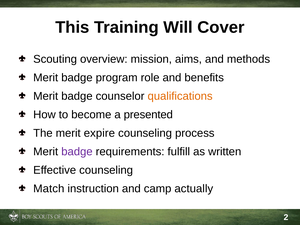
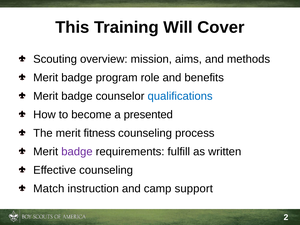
qualifications colour: orange -> blue (180, 96)
expire: expire -> fitness (99, 133)
actually: actually -> support (194, 189)
